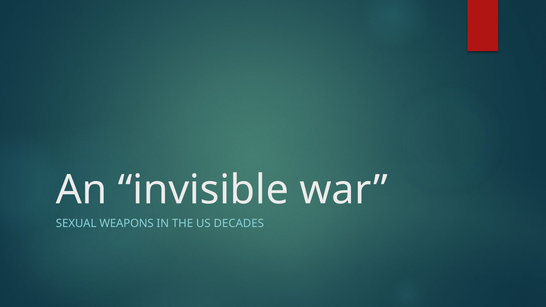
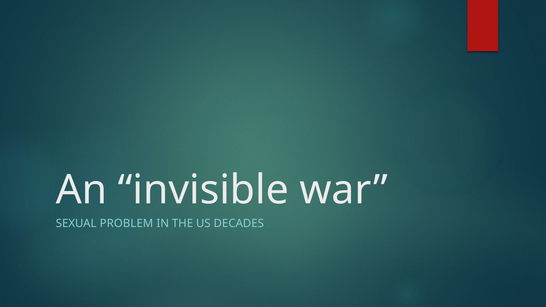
WEAPONS: WEAPONS -> PROBLEM (126, 224)
